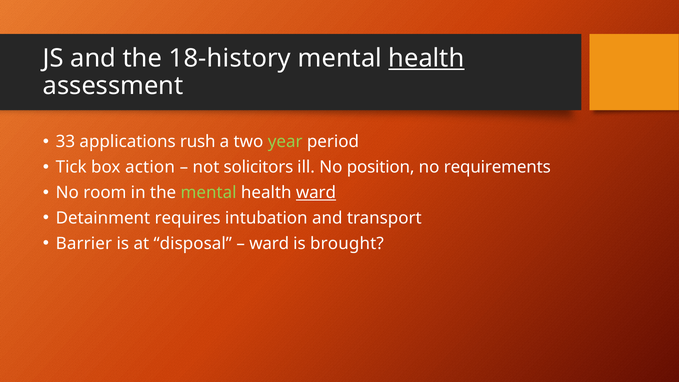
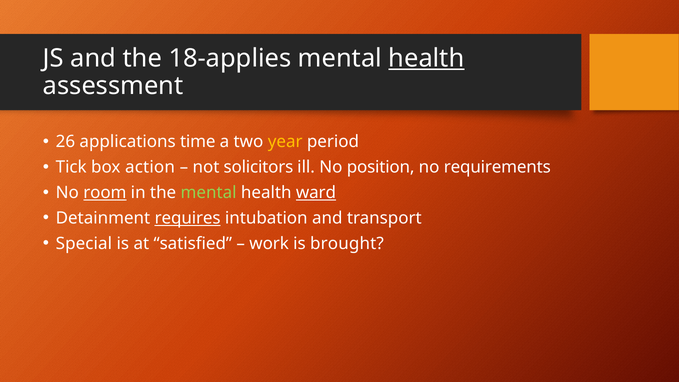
18-history: 18-history -> 18-applies (230, 58)
33: 33 -> 26 (65, 142)
rush: rush -> time (198, 142)
year colour: light green -> yellow (285, 142)
room underline: none -> present (105, 193)
requires underline: none -> present (188, 218)
Barrier: Barrier -> Special (84, 243)
disposal: disposal -> satisfied (193, 243)
ward: ward -> work (269, 243)
